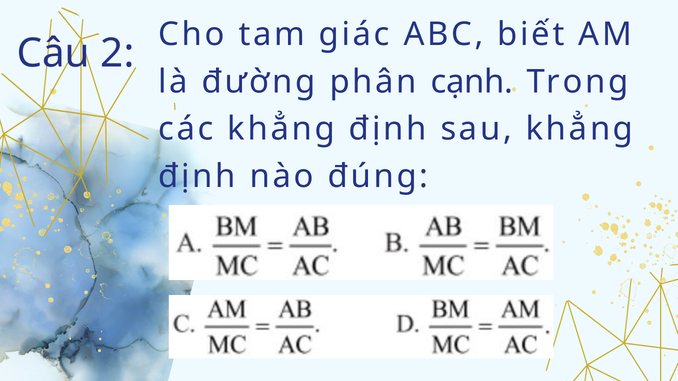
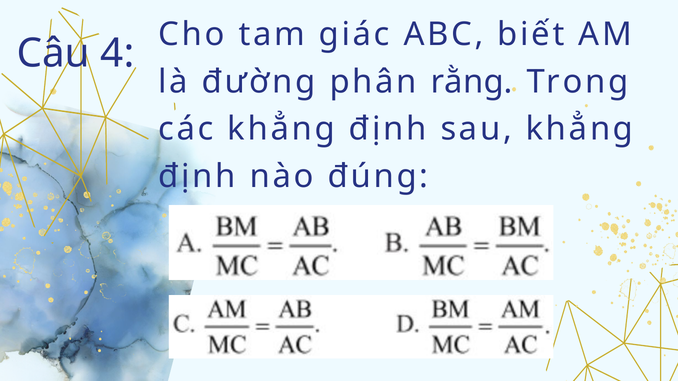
2: 2 -> 4 (117, 53)
cạnh: cạnh -> rằng (472, 82)
